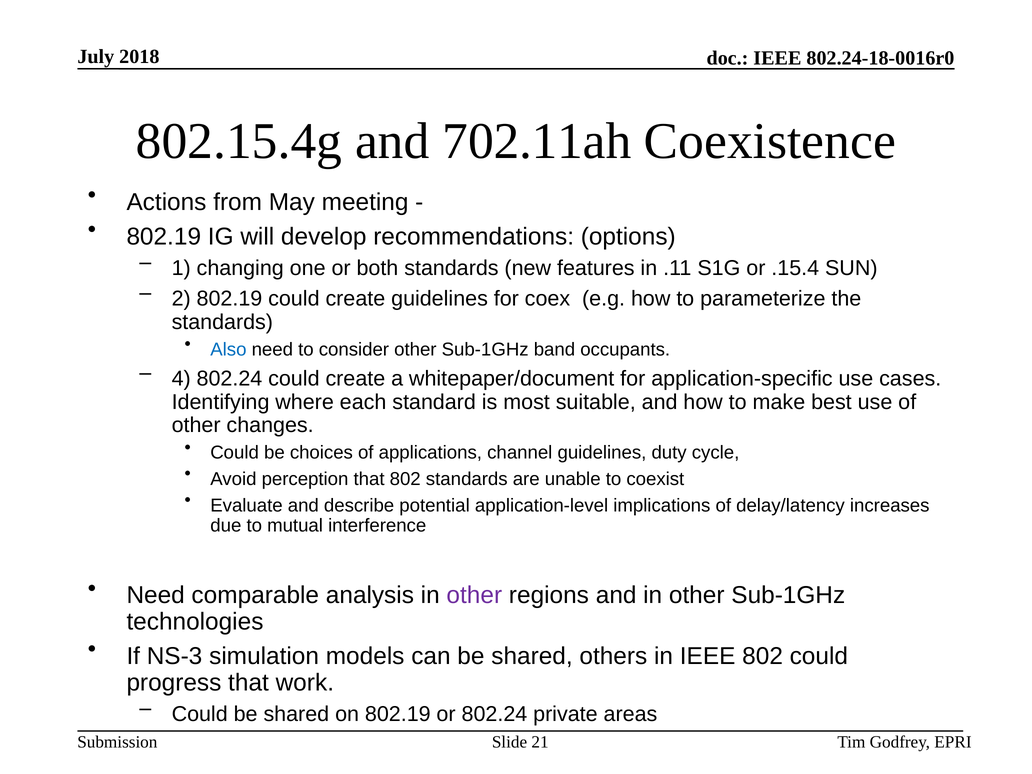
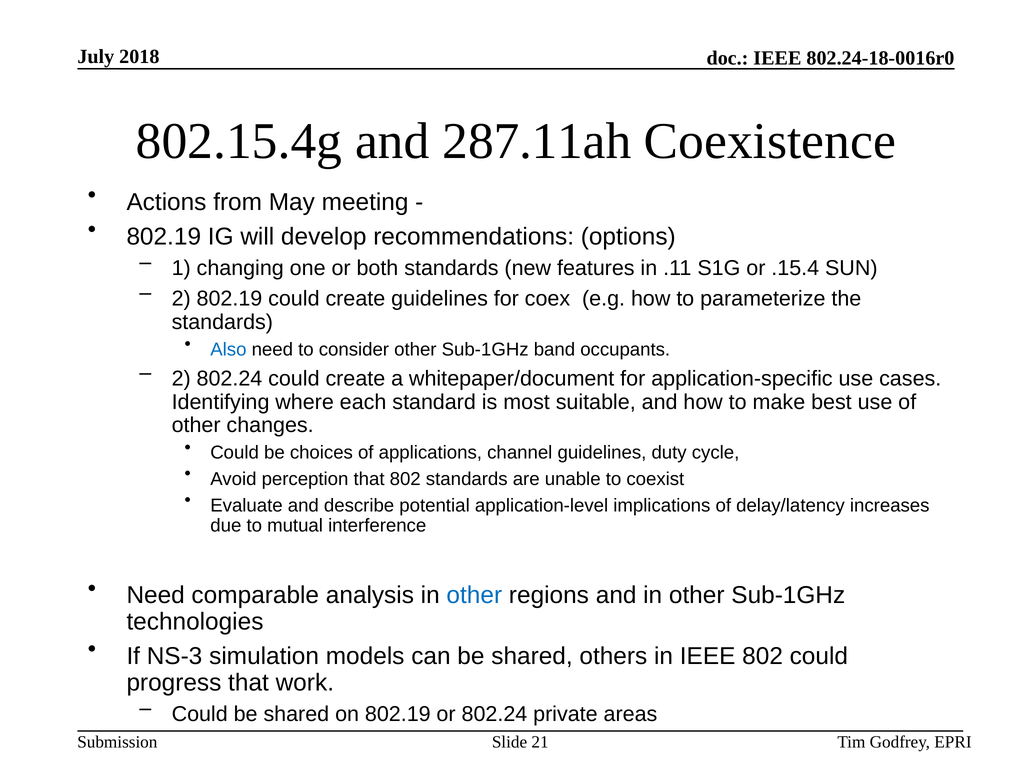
702.11ah: 702.11ah -> 287.11ah (537, 141)
4: 4 -> 2 (181, 379)
other colour: purple -> blue (474, 595)
